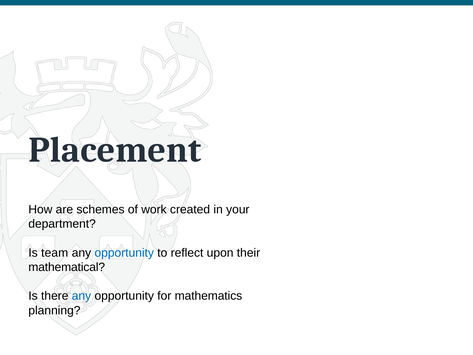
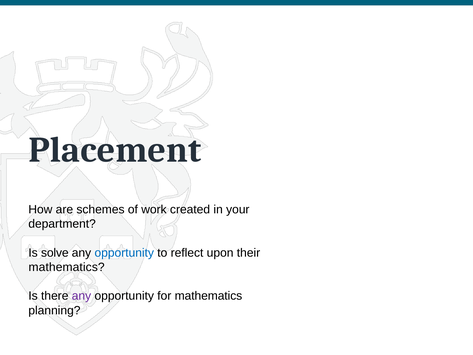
team: team -> solve (55, 253)
mathematical: mathematical -> mathematics (67, 267)
any colour: blue -> purple (81, 296)
